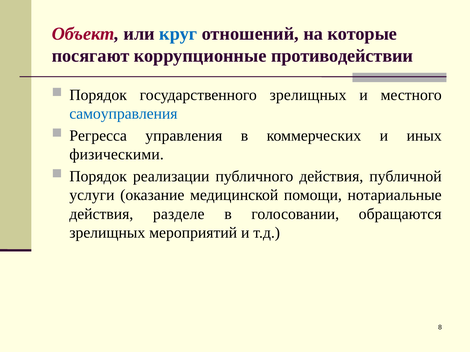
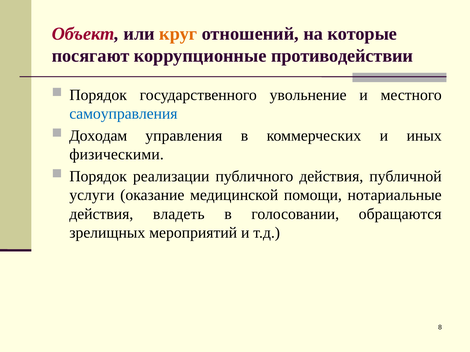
круг colour: blue -> orange (178, 34)
государственного зрелищных: зрелищных -> увольнение (308, 95)
Регресса: Регресса -> Доходам (98, 136)
разделе: разделе -> владеть (179, 214)
